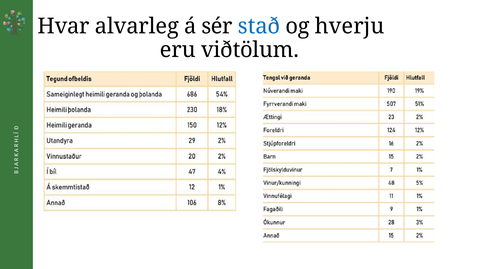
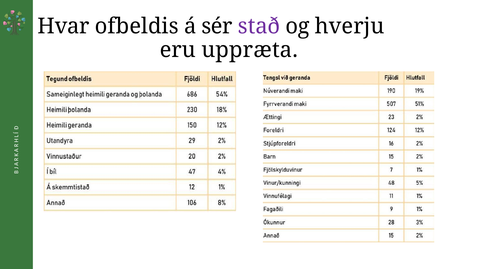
alvarleg: alvarleg -> ofbeldis (137, 26)
stað colour: blue -> purple (259, 26)
viðtölum: viðtölum -> uppræta (250, 50)
